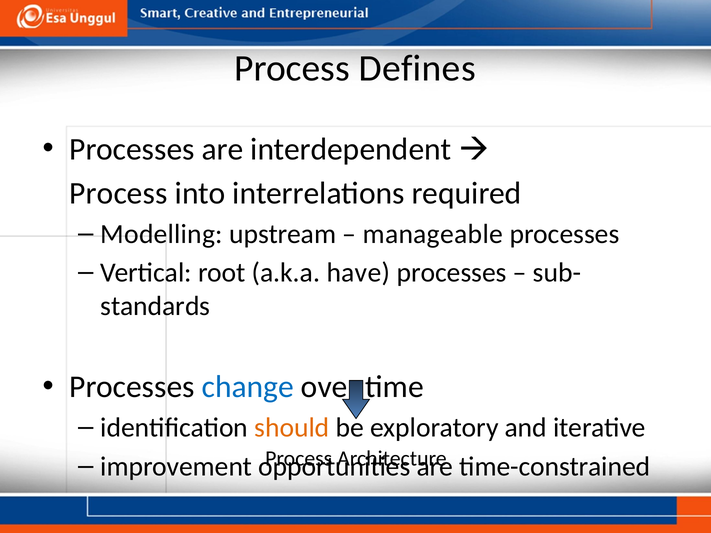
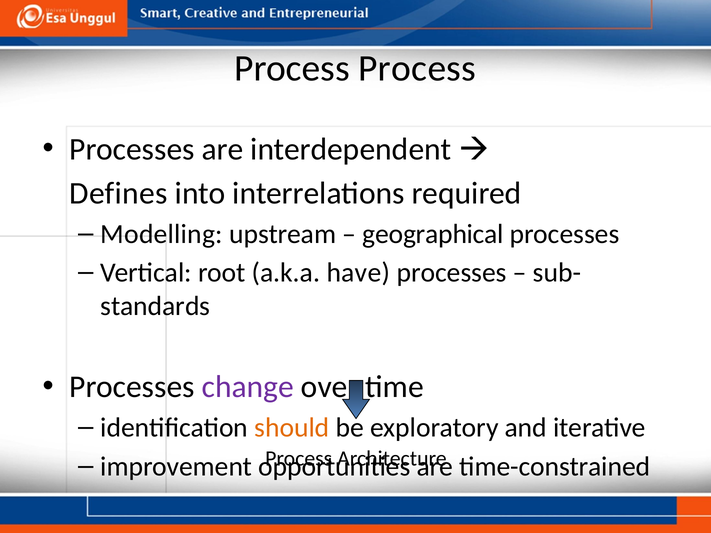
Process Defines: Defines -> Process (417, 68)
Process: Process -> Defines (118, 193)
manageable: manageable -> geographical (433, 234)
change colour: blue -> purple (248, 387)
